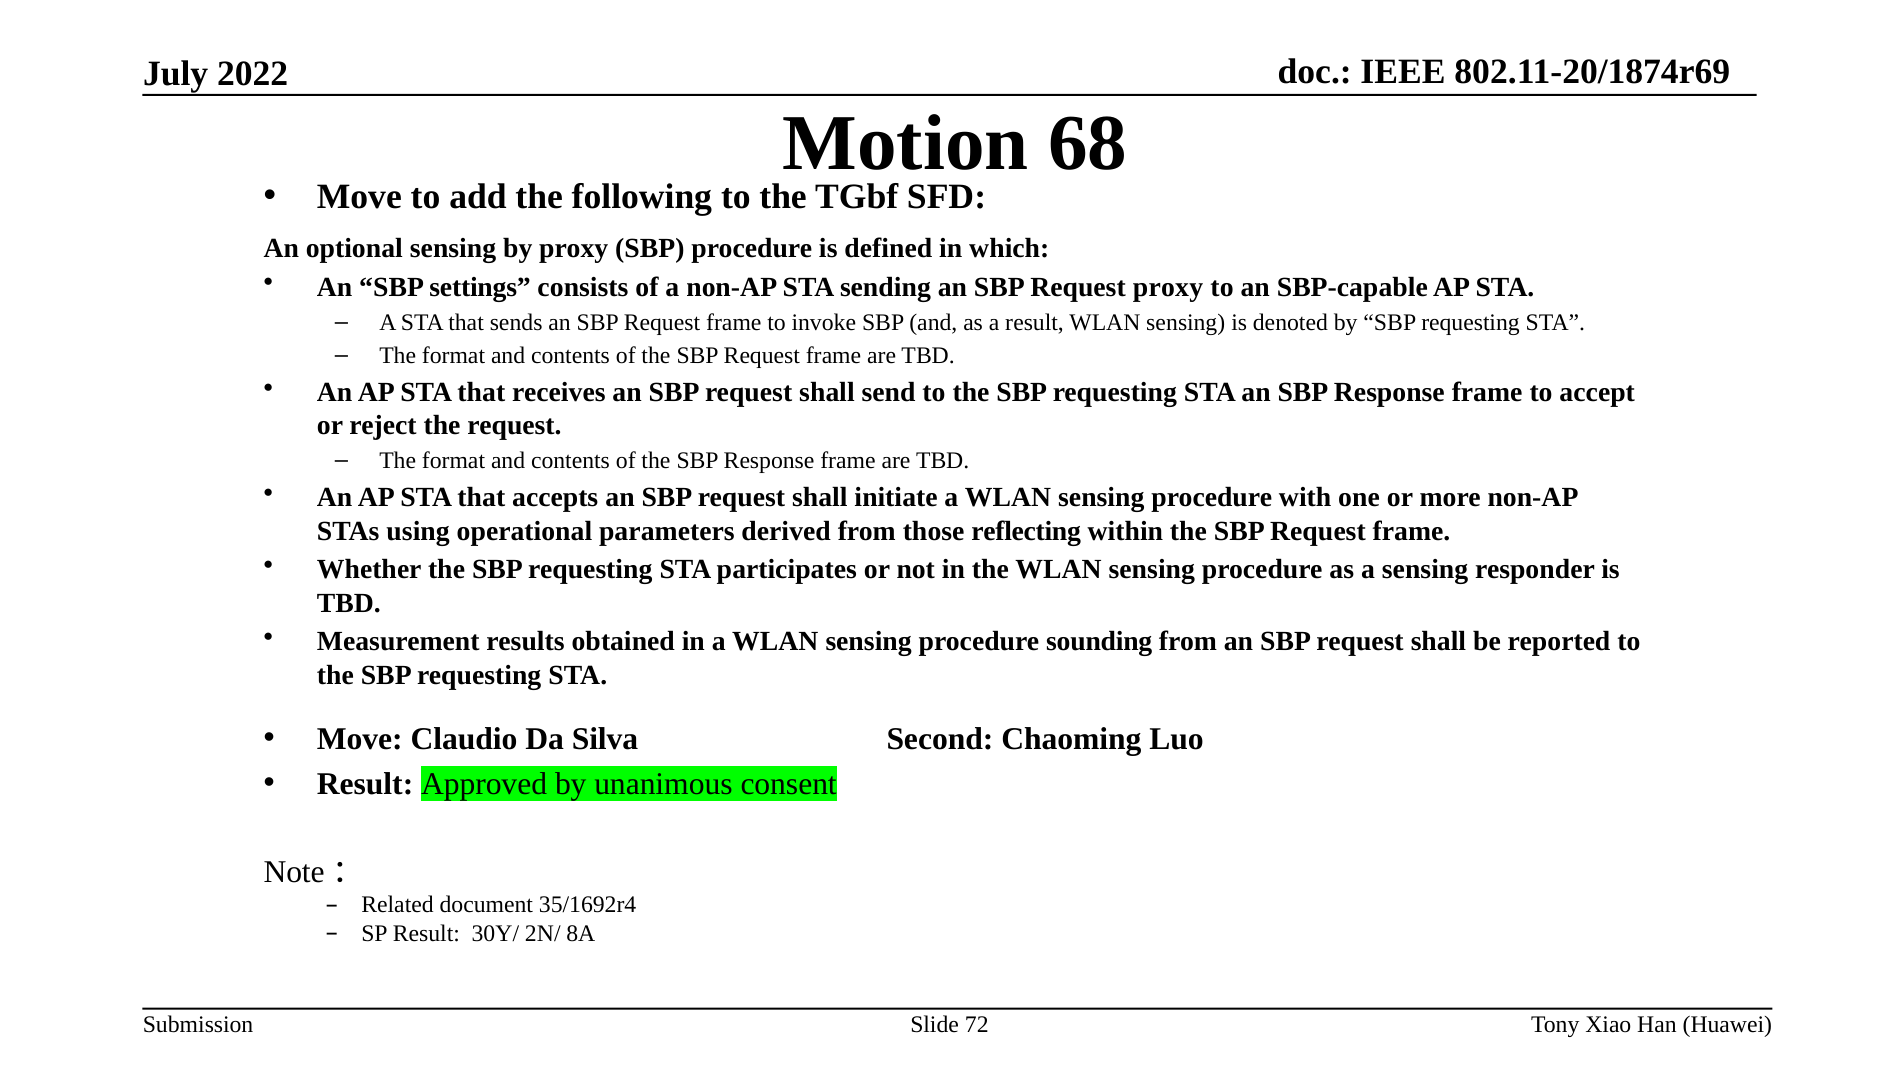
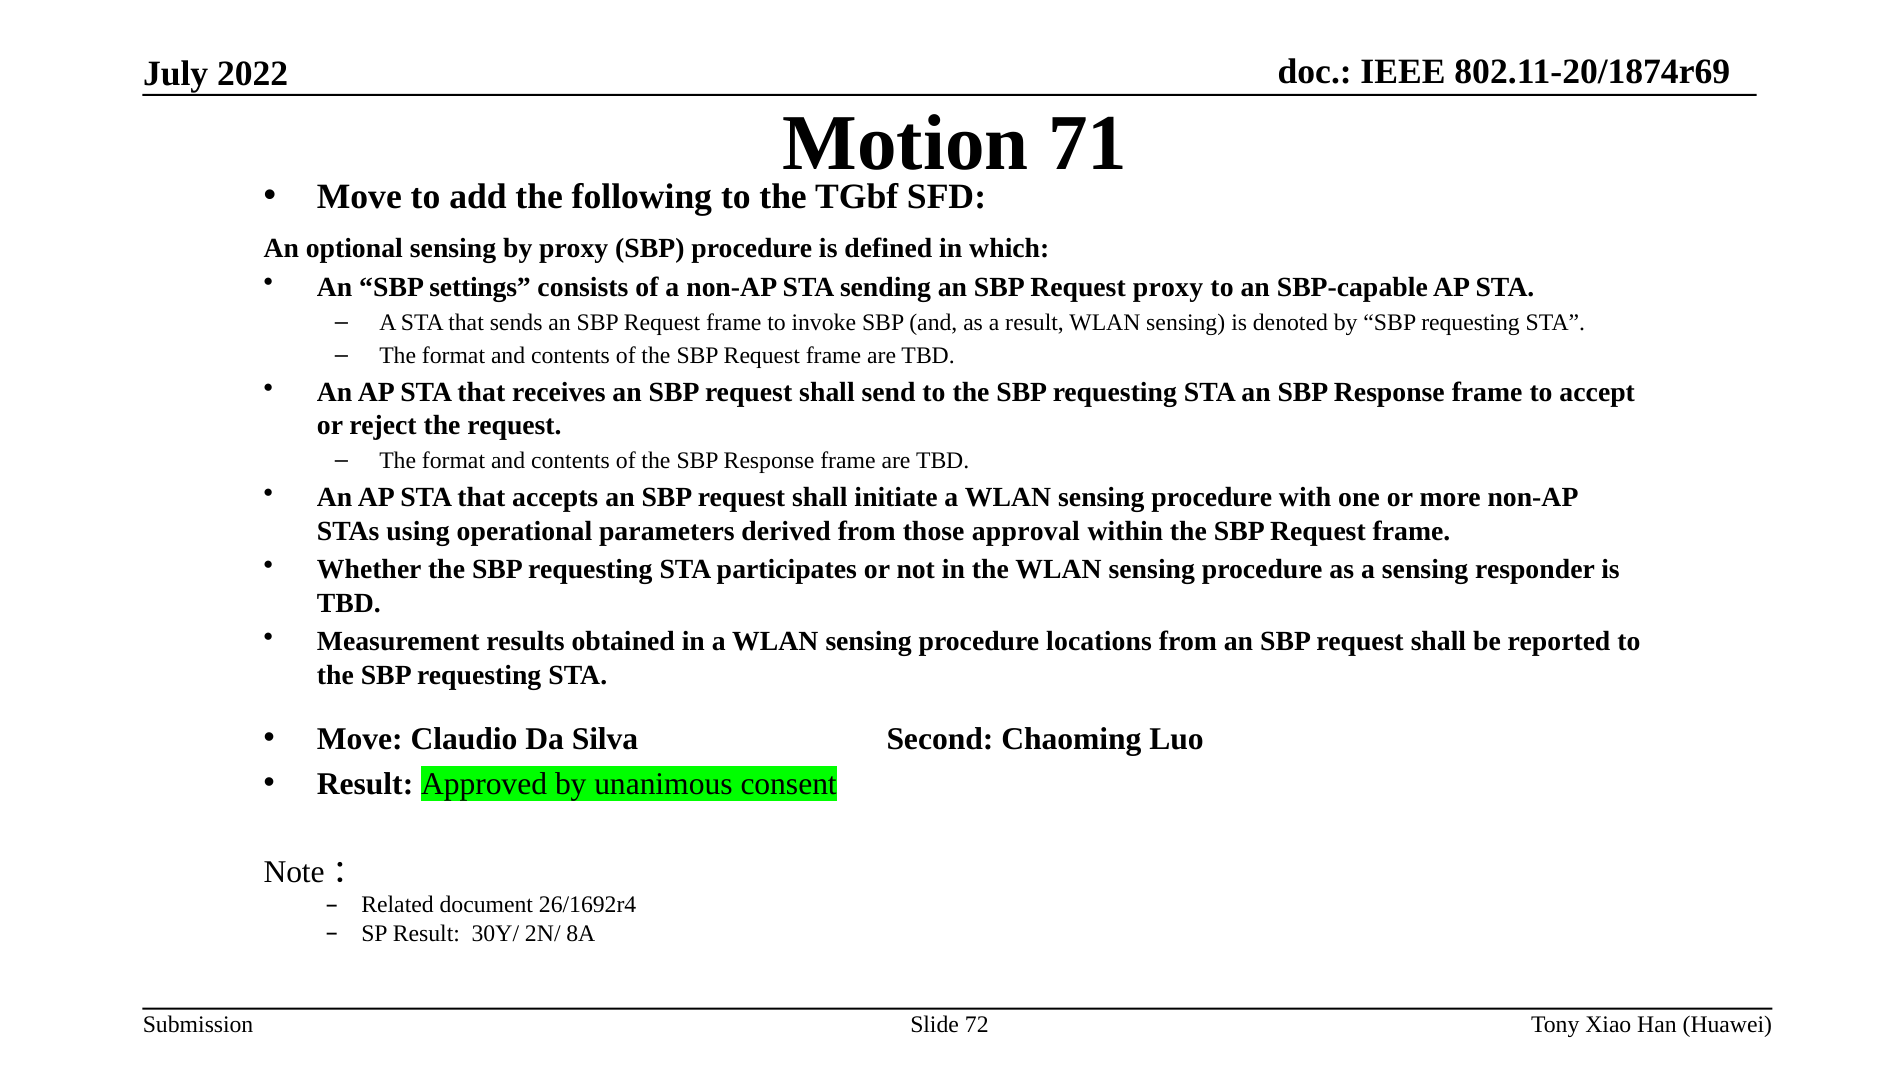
68: 68 -> 71 (1088, 143)
reflecting: reflecting -> approval (1026, 531)
sounding: sounding -> locations (1099, 642)
35/1692r4: 35/1692r4 -> 26/1692r4 (588, 905)
